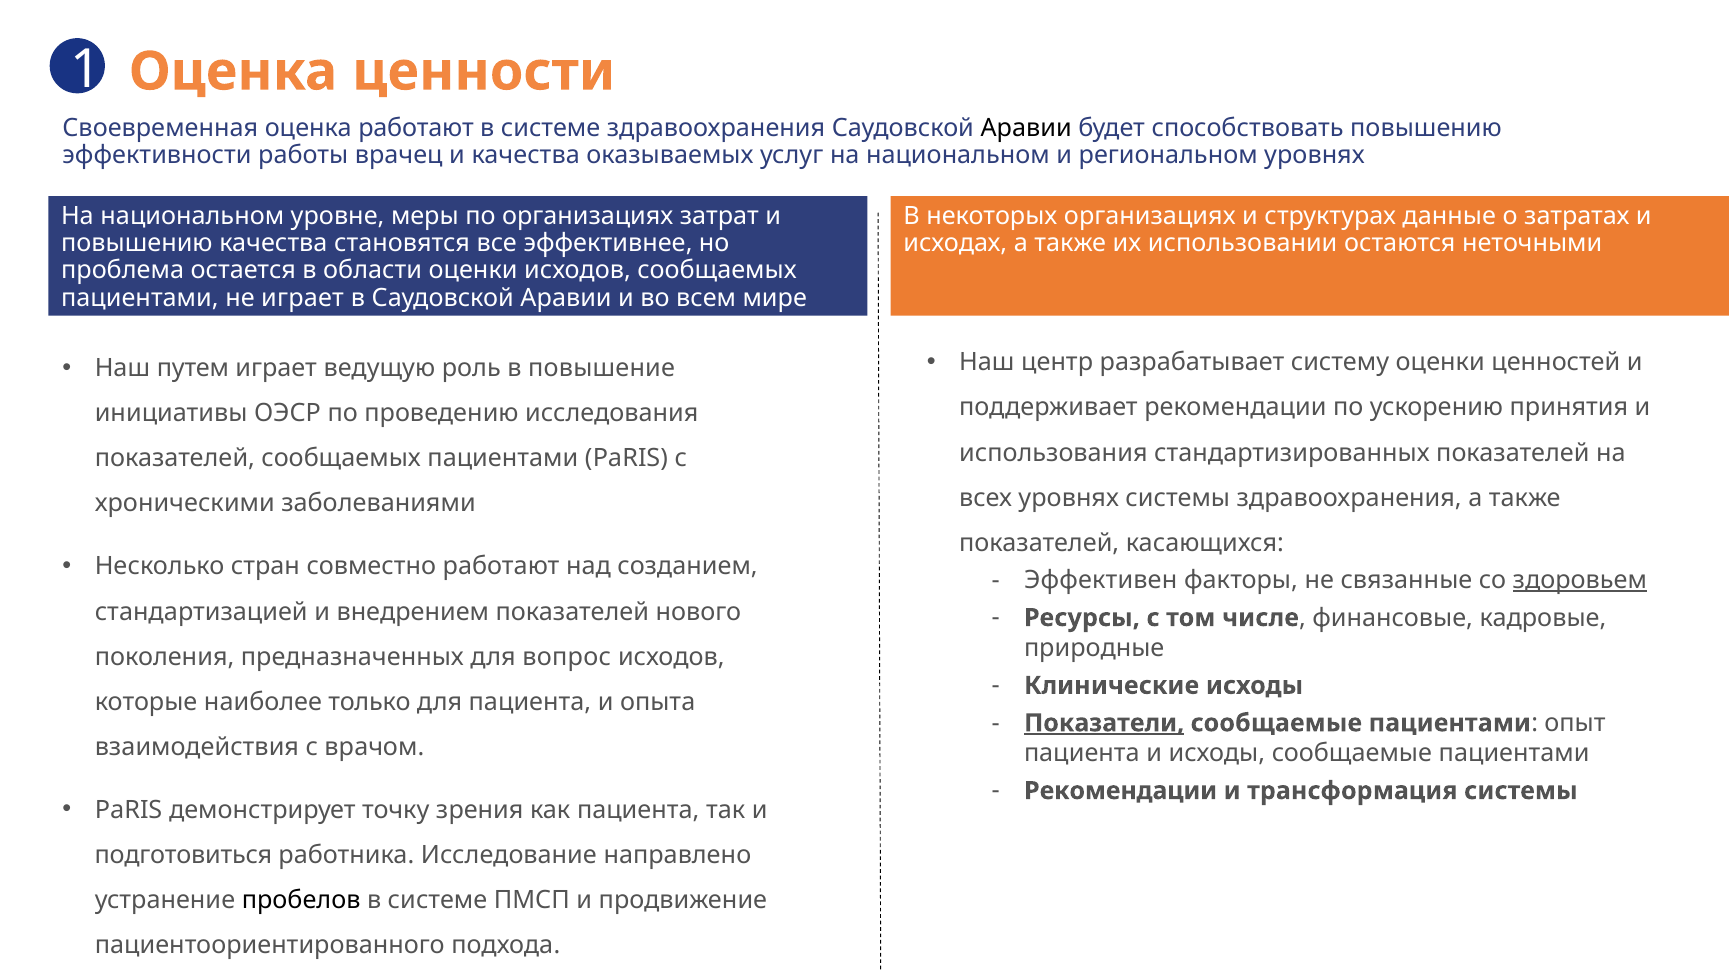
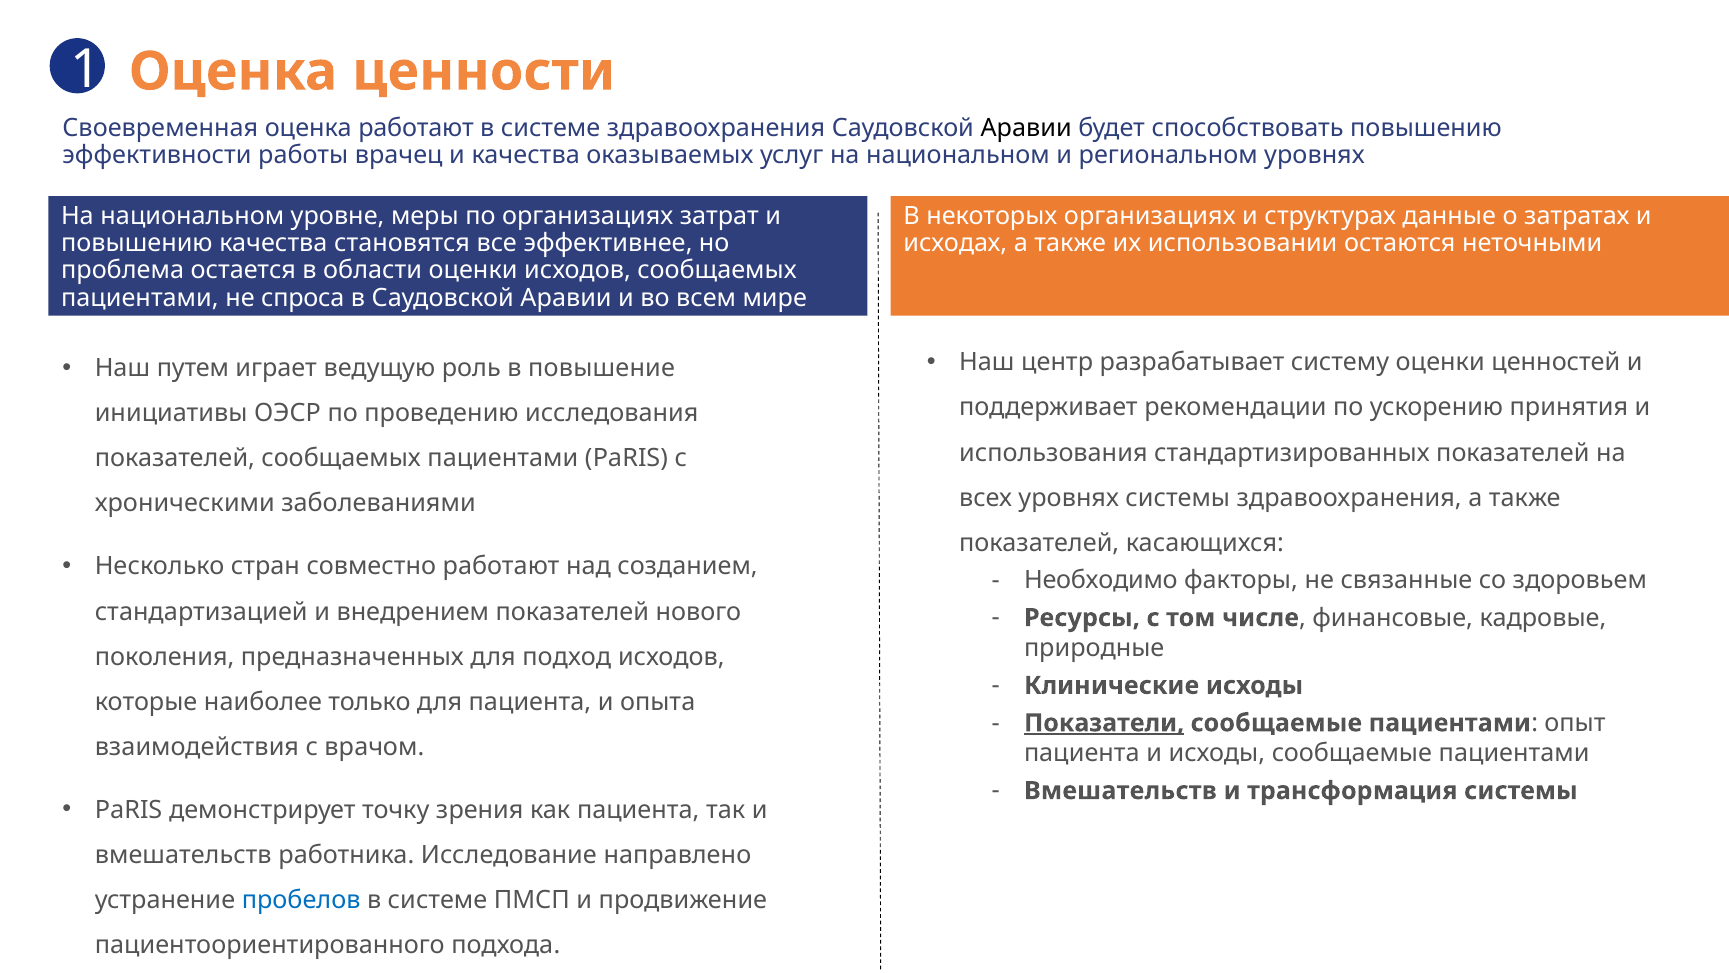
не играет: играет -> спроса (303, 298)
Эффективен: Эффективен -> Необходимо (1101, 580)
здоровьем underline: present -> none (1580, 580)
вопрос: вопрос -> подход (567, 656)
Рекомендации: Рекомендации -> Вмешательств (1120, 790)
подготовиться: подготовиться -> вмешательств (183, 855)
пробелов colour: black -> blue (301, 900)
